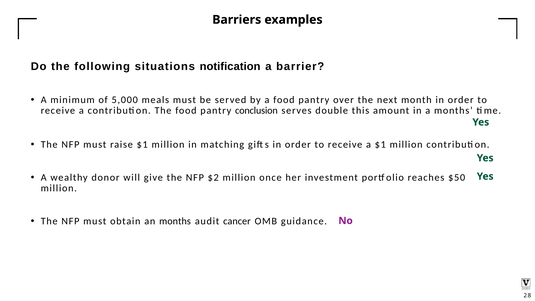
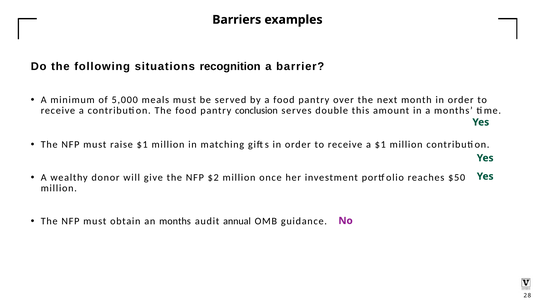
notification: notification -> recognition (230, 66)
cancer: cancer -> annual (237, 221)
